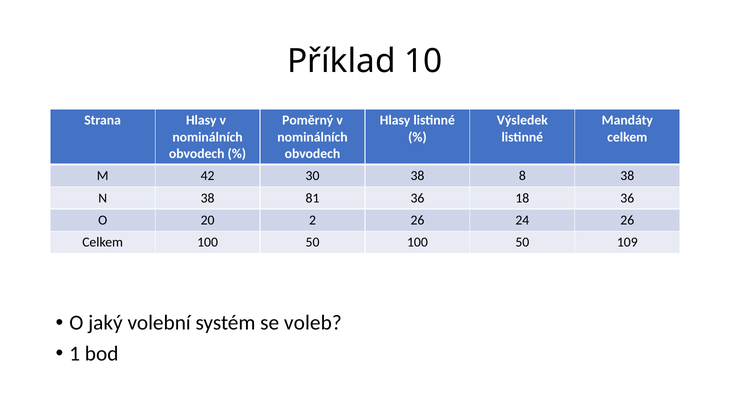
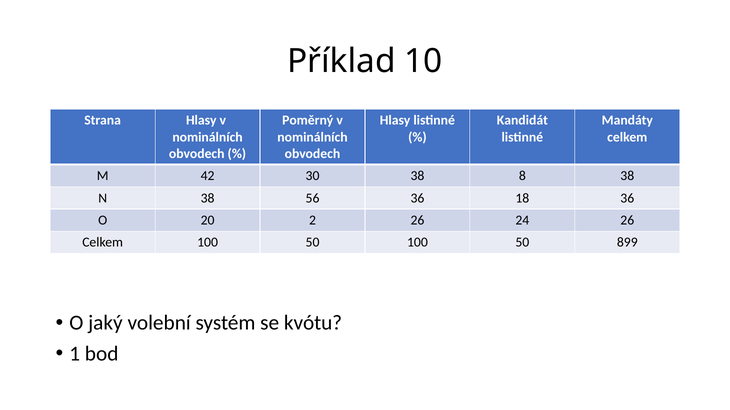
Výsledek: Výsledek -> Kandidát (522, 121)
81: 81 -> 56 (313, 198)
109: 109 -> 899 (627, 243)
voleb: voleb -> kvótu (313, 323)
